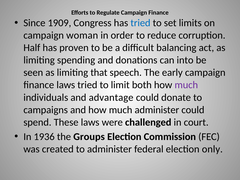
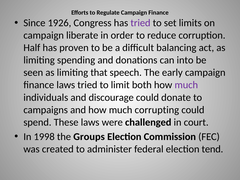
1909: 1909 -> 1926 (60, 23)
tried colour: blue -> purple (140, 23)
woman: woman -> liberate (82, 35)
advantage: advantage -> discourage (111, 97)
much administer: administer -> corrupting (157, 110)
1936: 1936 -> 1998 (44, 137)
only: only -> tend (212, 149)
